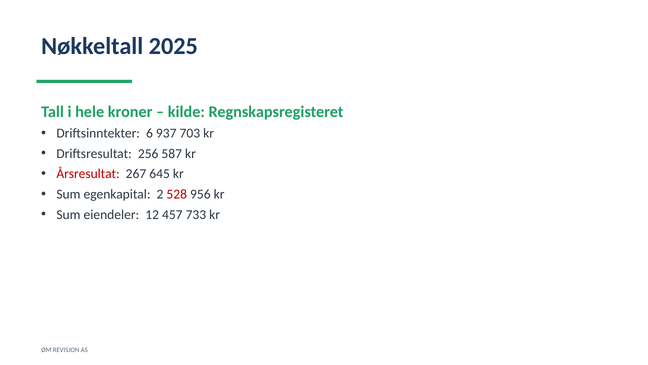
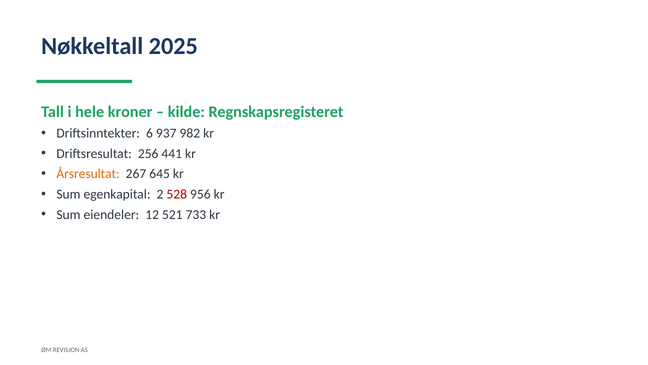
703: 703 -> 982 (190, 133)
587: 587 -> 441 (172, 154)
Årsresultat colour: red -> orange (88, 174)
457: 457 -> 521 (172, 214)
